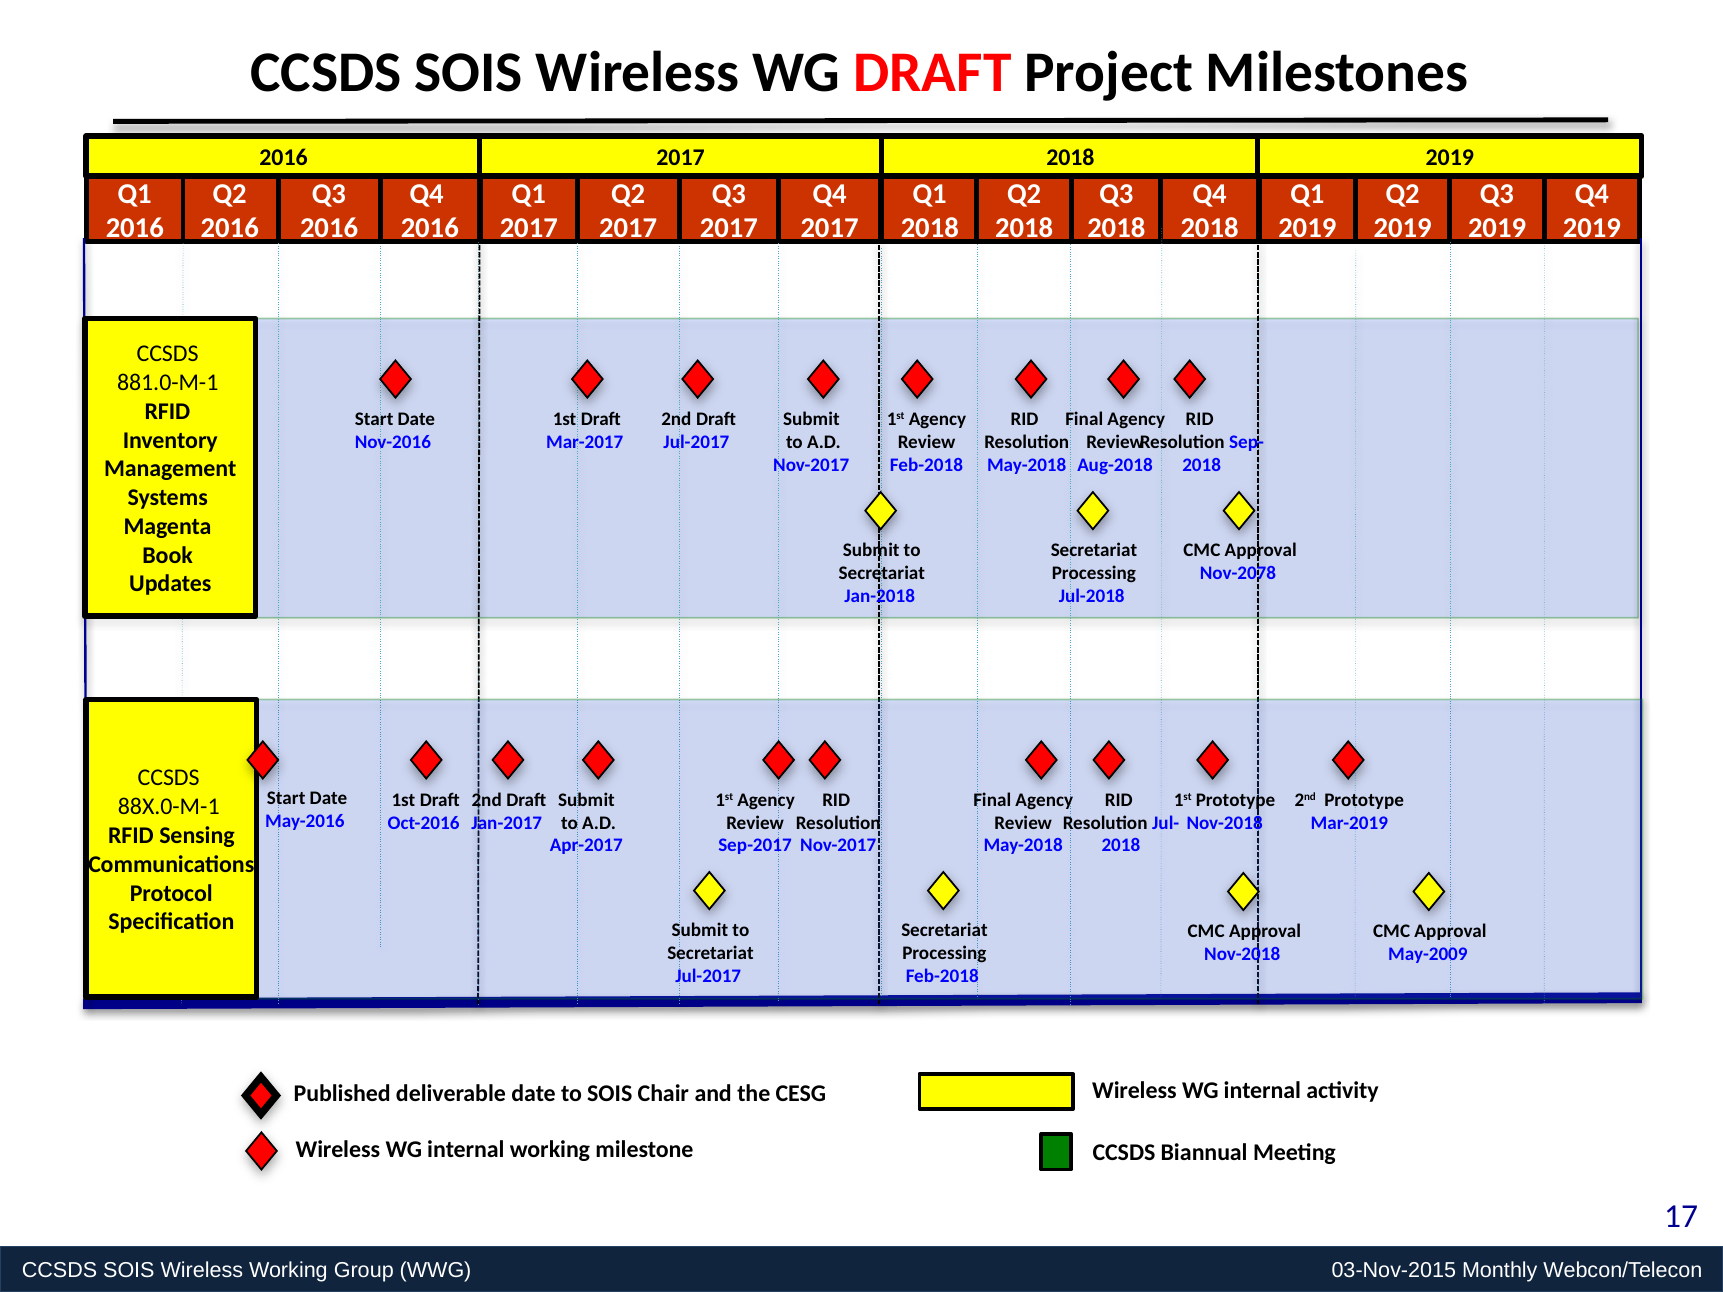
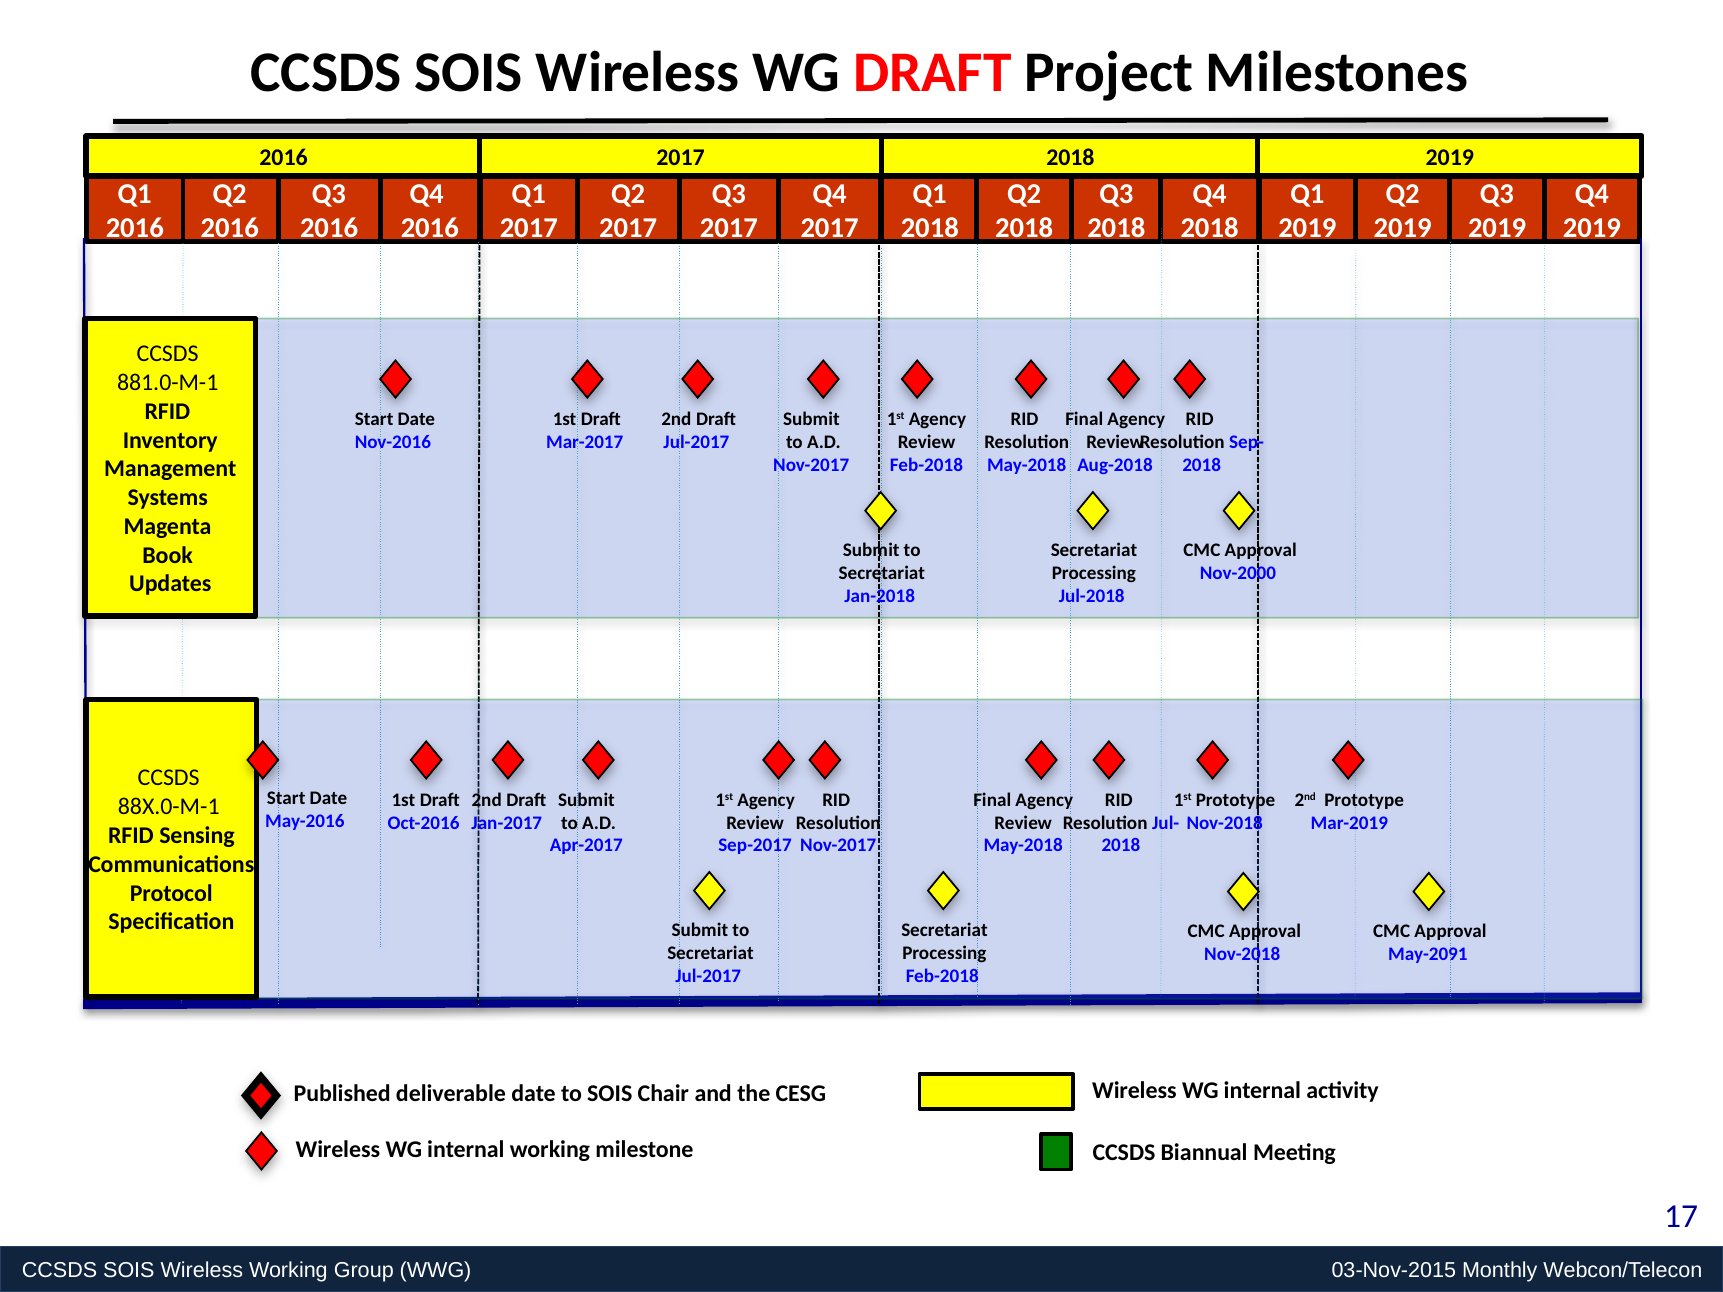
Nov-2078: Nov-2078 -> Nov-2000 (1238, 574)
May-2009: May-2009 -> May-2091 (1428, 954)
